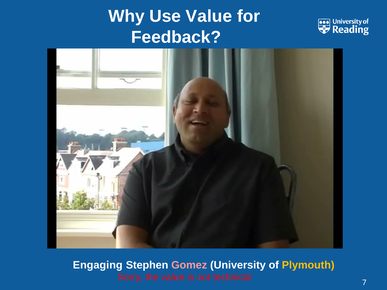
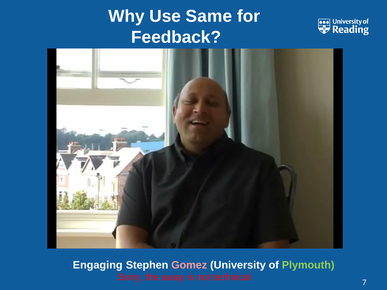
Use Value: Value -> Same (209, 16)
Plymouth colour: yellow -> light green (308, 265)
the value: value -> away (173, 277)
